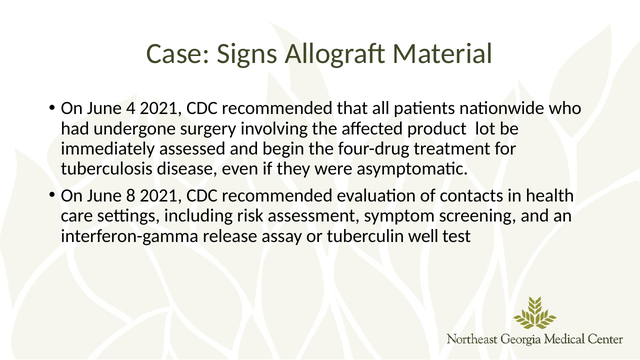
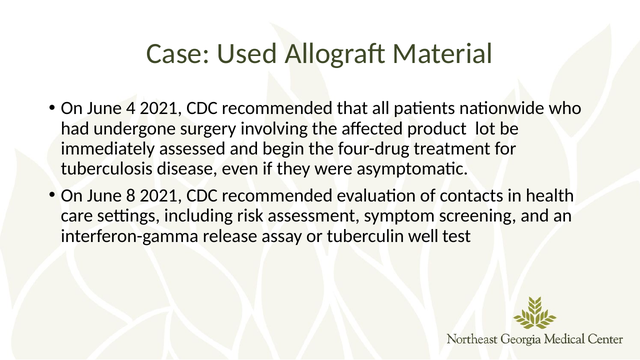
Signs: Signs -> Used (247, 54)
